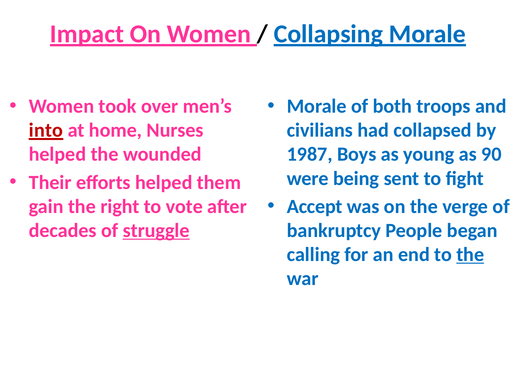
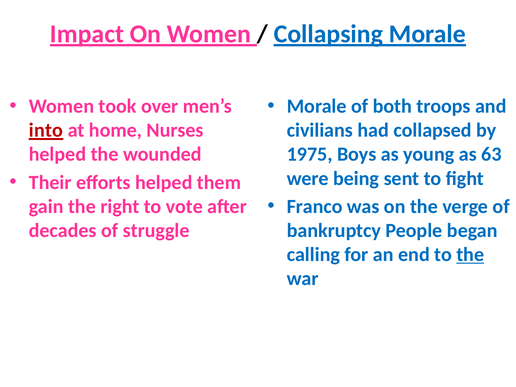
1987: 1987 -> 1975 (310, 154)
90: 90 -> 63 (491, 154)
Accept: Accept -> Franco (315, 206)
struggle underline: present -> none (156, 230)
